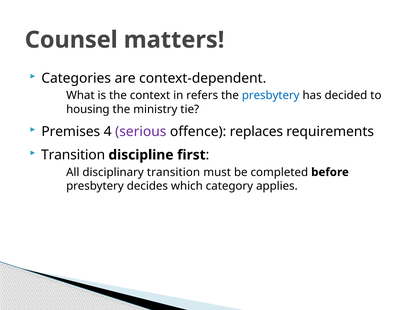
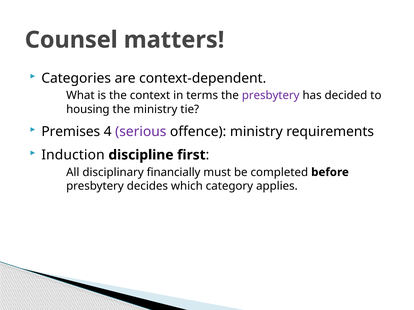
refers: refers -> terms (202, 96)
presbytery colour: blue -> purple (271, 96)
offence replaces: replaces -> ministry (256, 132)
Transition: Transition -> Induction (73, 155)
disciplinary transition: transition -> financially (174, 172)
